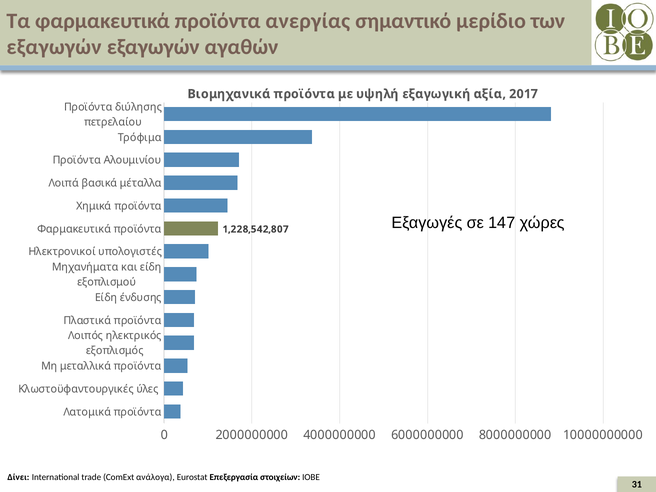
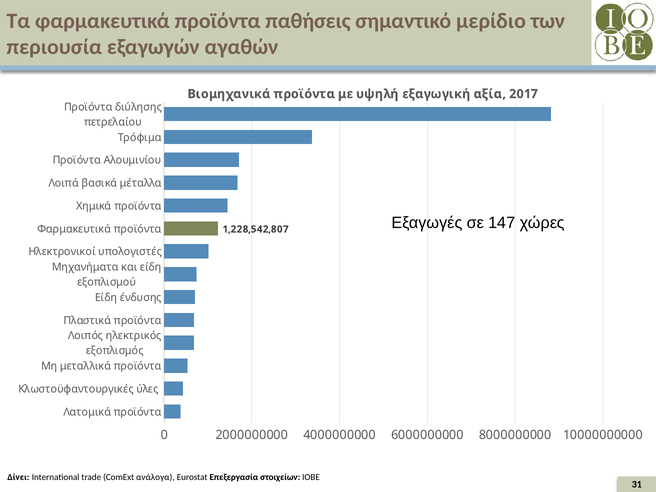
ανεργίας: ανεργίας -> παθήσεις (308, 21)
εξαγωγών: εξαγωγών -> περιουσία (54, 47)
